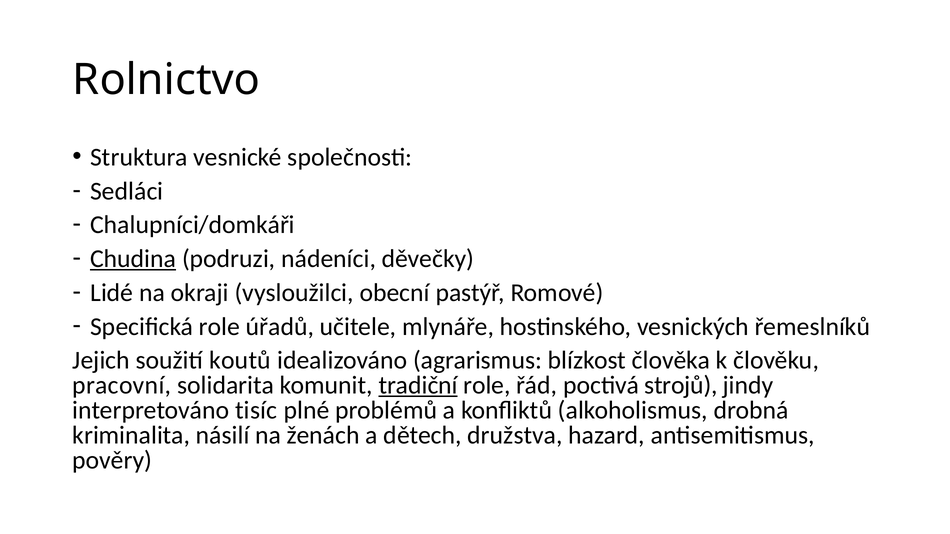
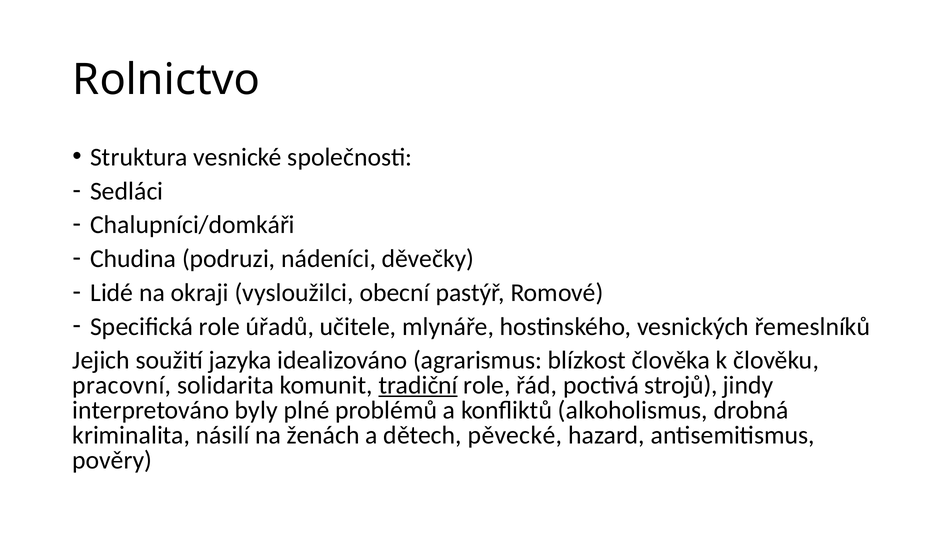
Chudina underline: present -> none (133, 259)
koutů: koutů -> jazyka (240, 361)
tisíc: tisíc -> byly (256, 411)
družstva: družstva -> pěvecké (515, 436)
